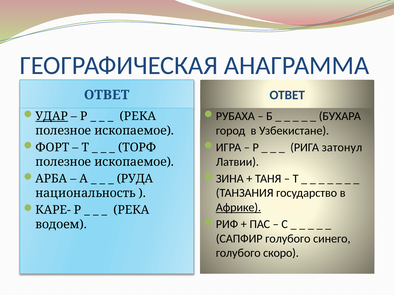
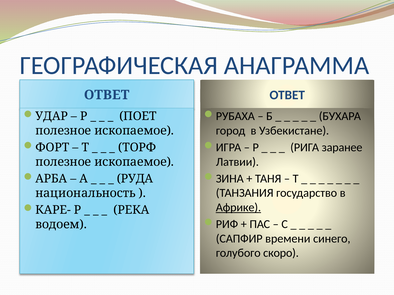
УДАР underline: present -> none (52, 116)
РЕКА: РЕКА -> ПОЕТ (138, 116)
затонул: затонул -> заранее (342, 148)
САПФИР голубого: голубого -> времени (288, 239)
